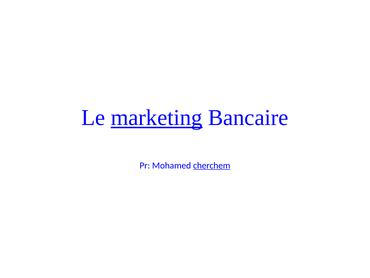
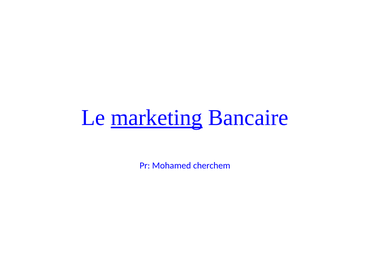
cherchem underline: present -> none (212, 165)
